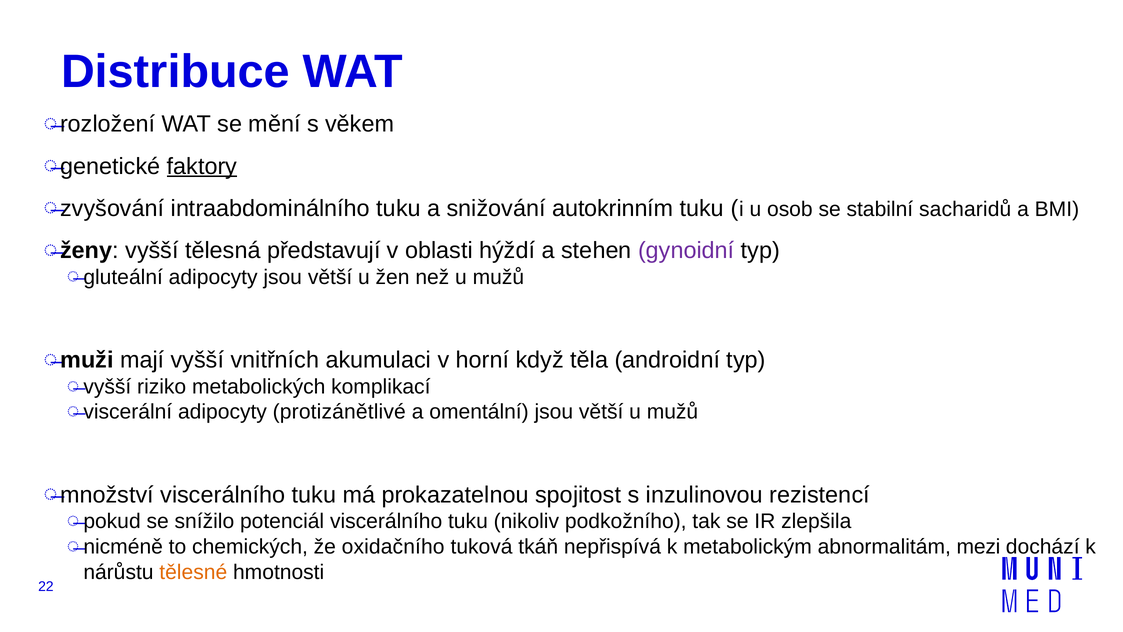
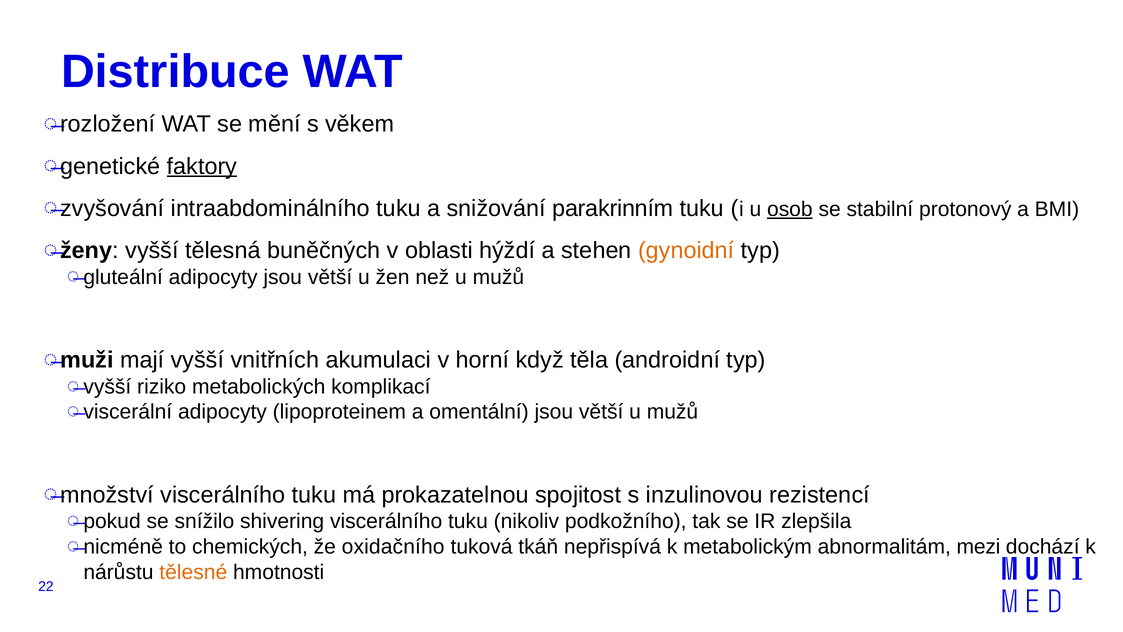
autokrinním: autokrinním -> parakrinním (613, 208)
osob underline: none -> present (790, 209)
sacharidů: sacharidů -> protonový (965, 209)
představují: představují -> buněčných (324, 250)
gynoidní colour: purple -> orange (686, 250)
protizánětlivé: protizánětlivé -> lipoproteinem (339, 412)
potenciál: potenciál -> shivering (282, 521)
